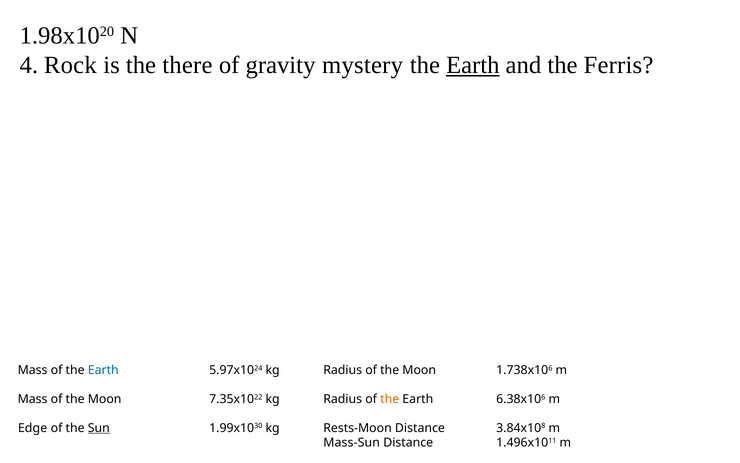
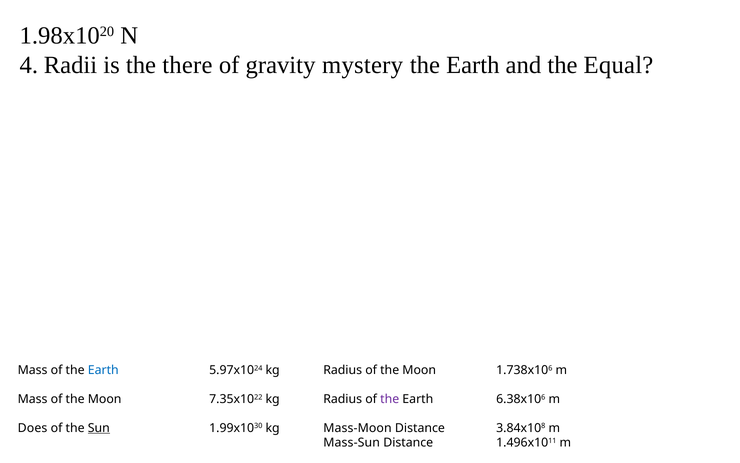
Rock: Rock -> Radii (70, 65)
Earth underline: present -> none (473, 65)
Ferris: Ferris -> Equal (618, 65)
the colour: orange -> purple (390, 399)
Edge: Edge -> Does (33, 428)
Rests-Moon: Rests-Moon -> Mass-Moon (357, 428)
